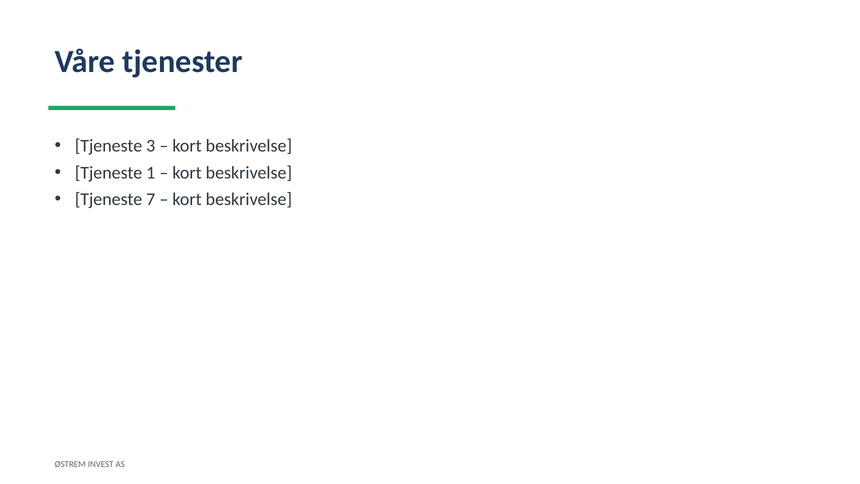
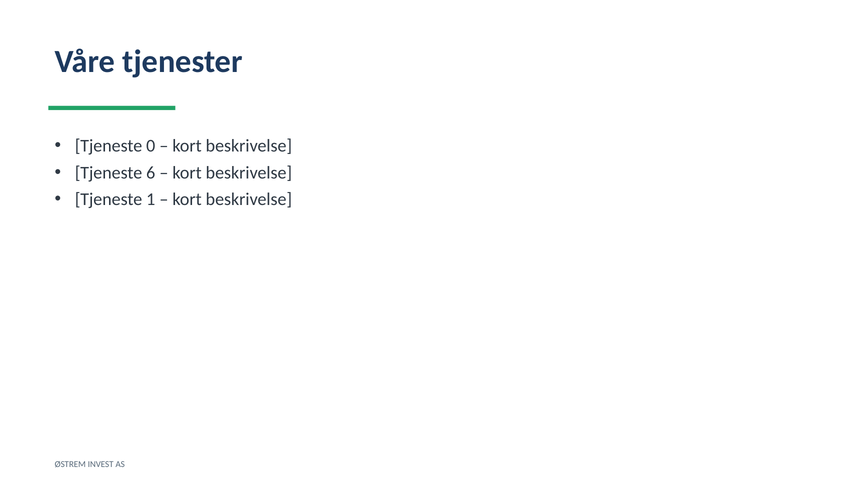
3: 3 -> 0 (151, 146)
1: 1 -> 6 (151, 173)
7: 7 -> 1 (151, 199)
